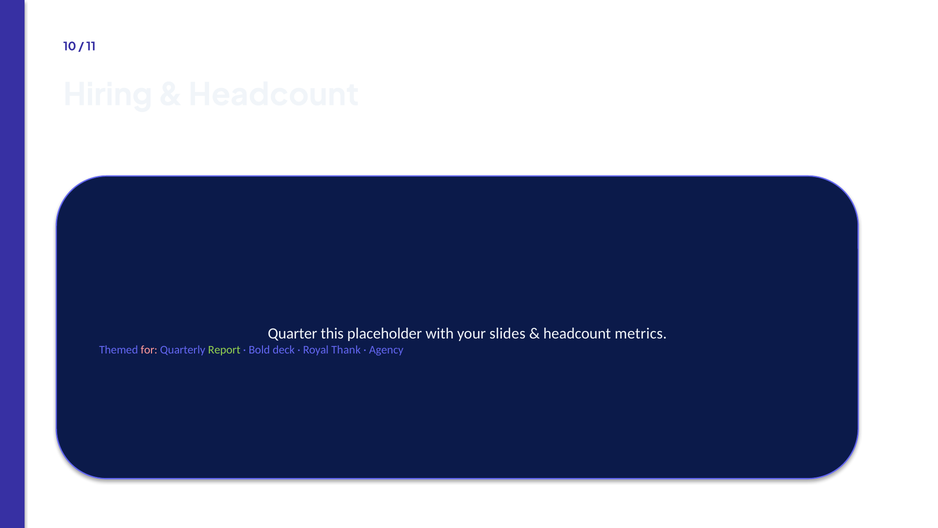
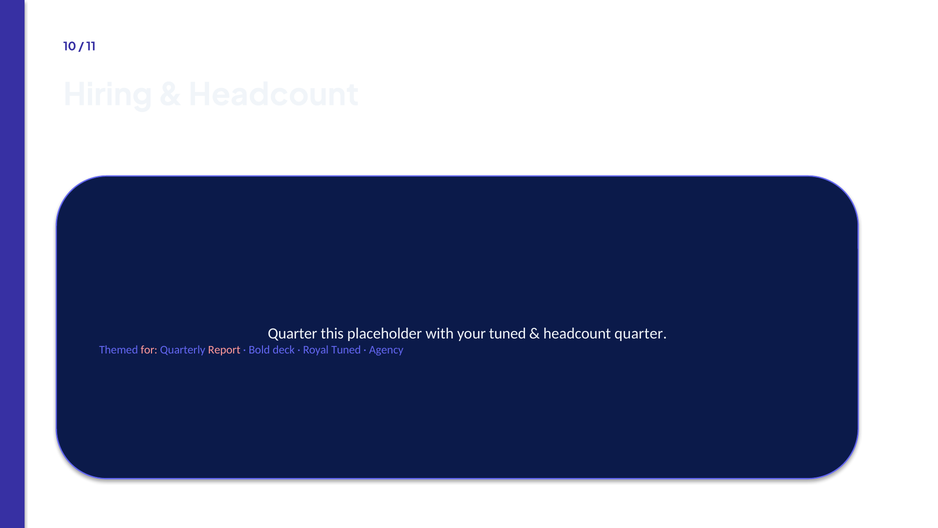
your slides: slides -> tuned (508, 333)
metrics: metrics -> quarter (641, 333)
Report colour: light green -> pink (224, 350)
Royal Thank: Thank -> Tuned (346, 350)
